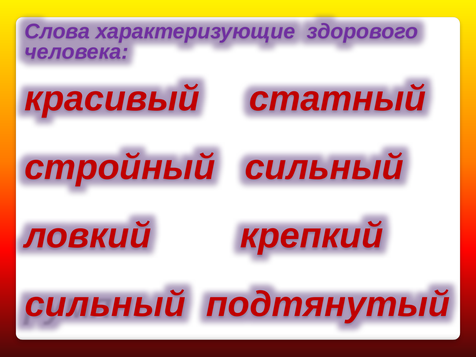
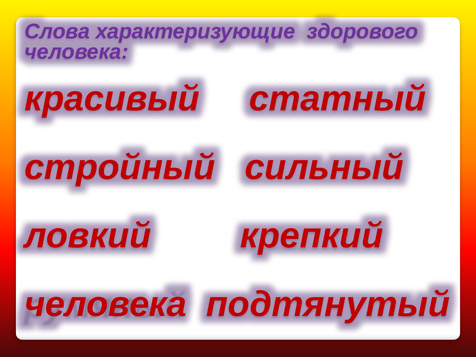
сильный: сильный -> человека (106, 304)
